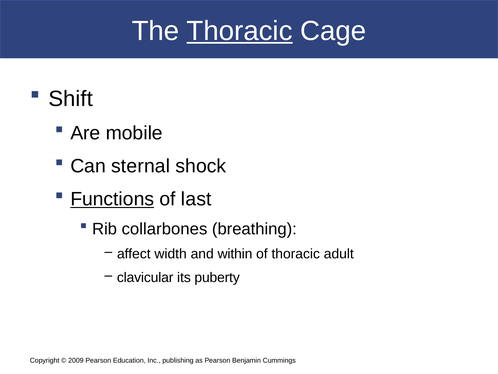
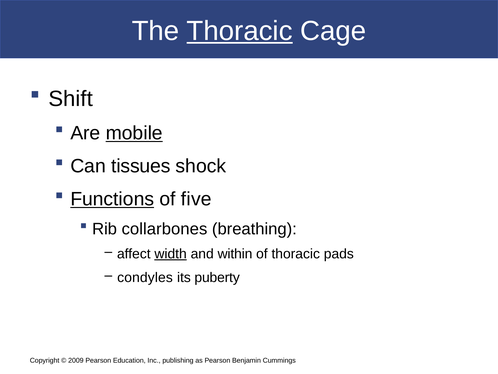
mobile underline: none -> present (134, 133)
sternal: sternal -> tissues (141, 166)
last: last -> five (196, 199)
width underline: none -> present (171, 254)
adult: adult -> pads (339, 254)
clavicular: clavicular -> condyles (145, 277)
